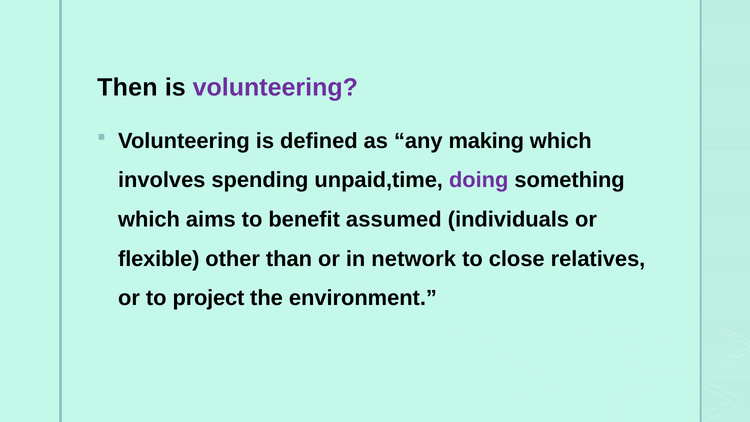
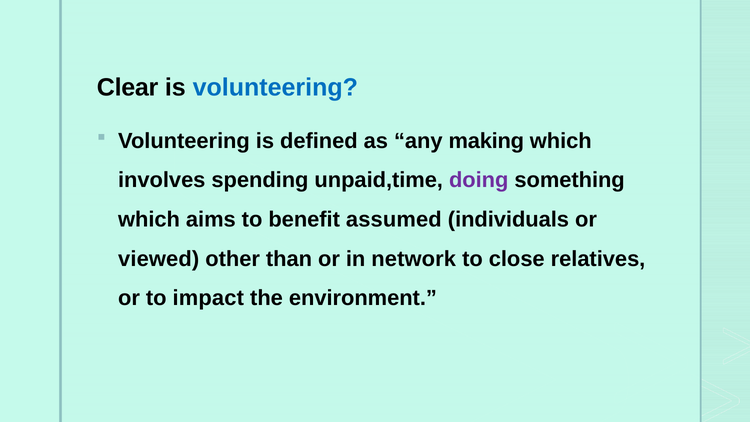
Then: Then -> Clear (128, 87)
volunteering colour: purple -> blue (275, 87)
flexible: flexible -> viewed (159, 259)
project: project -> impact (208, 298)
